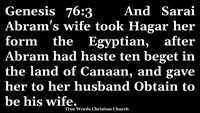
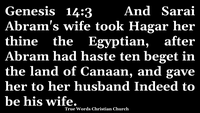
76:3: 76:3 -> 14:3 (79, 11)
form: form -> thine (21, 41)
Obtain: Obtain -> Indeed (156, 86)
